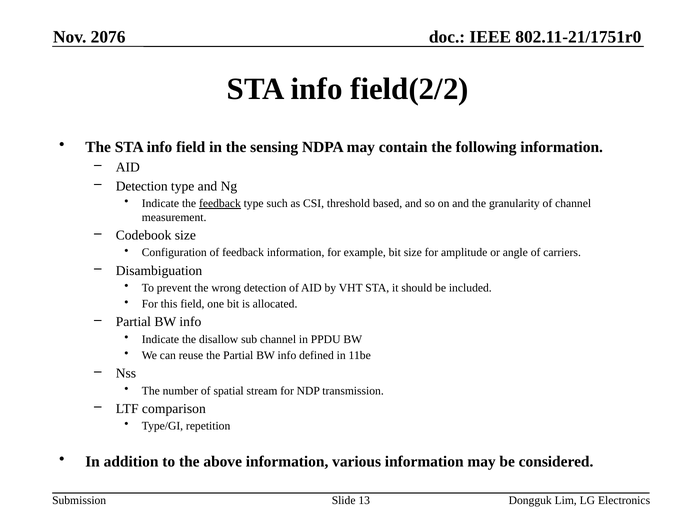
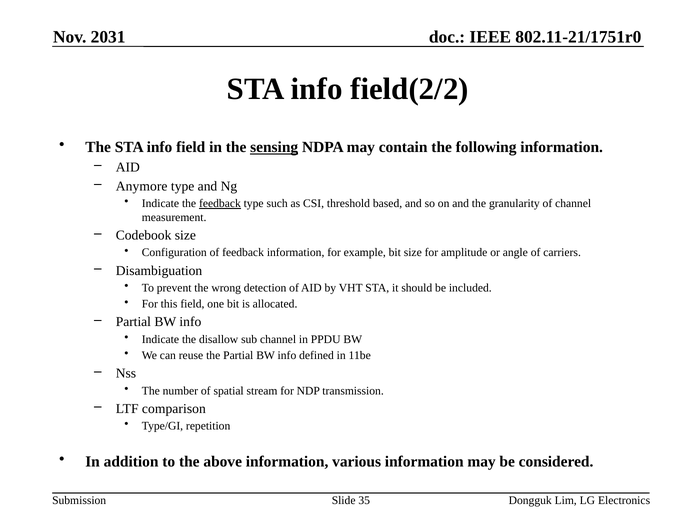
2076: 2076 -> 2031 (108, 37)
sensing underline: none -> present (274, 147)
Detection: Detection -> Anymore (142, 186)
13: 13 -> 35 (364, 501)
